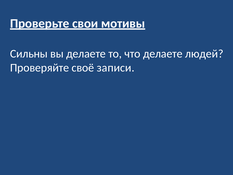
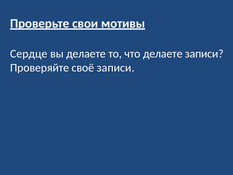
Сильны: Сильны -> Сердце (29, 54)
делаете людей: людей -> записи (204, 54)
